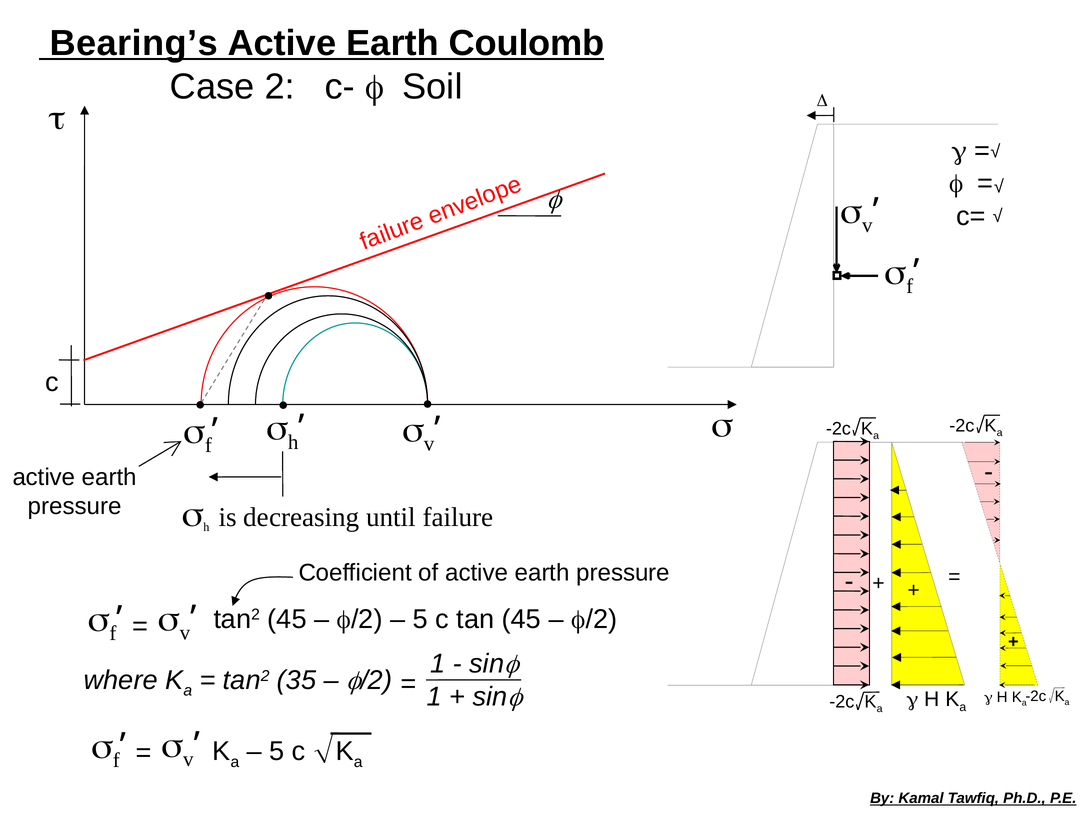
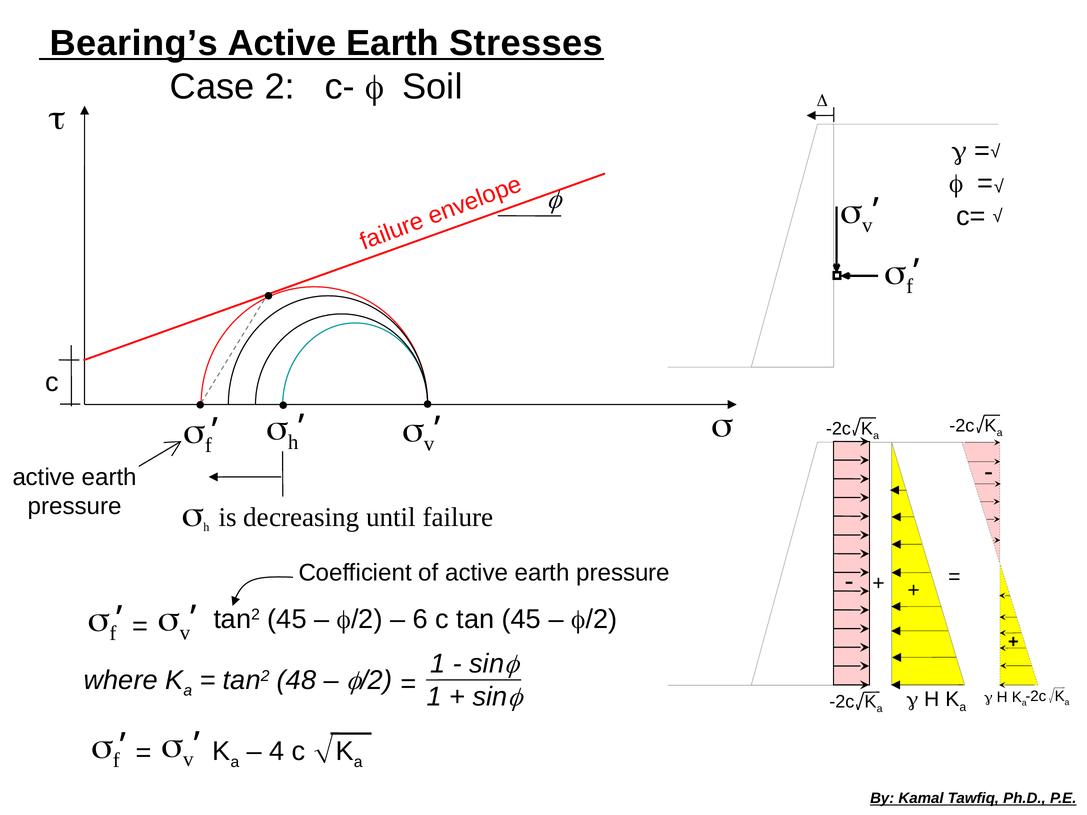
Coulomb: Coulomb -> Stresses (526, 43)
5: 5 -> 6 (420, 619)
35: 35 -> 48 (297, 680)
5: 5 -> 4 (277, 752)
